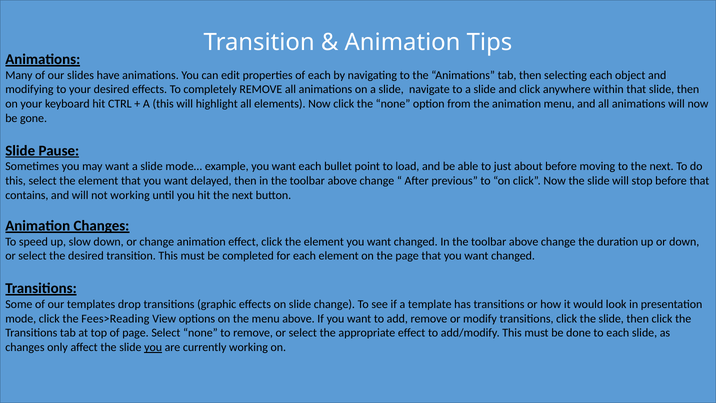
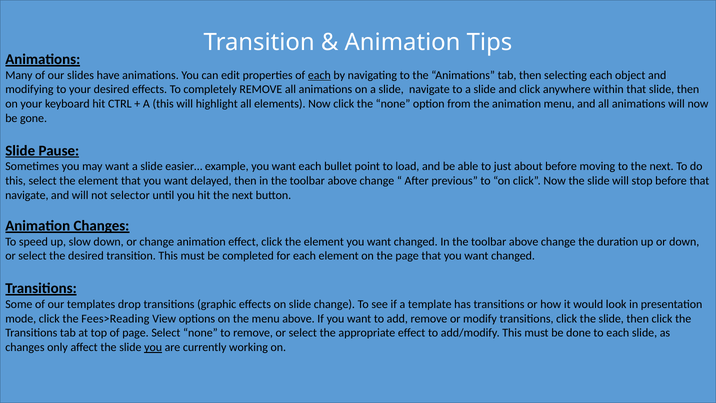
each underline: none -> present (319, 75)
mode…: mode… -> easier… (184, 166)
contains: contains -> navigate (27, 195)
not working: working -> selector (130, 195)
